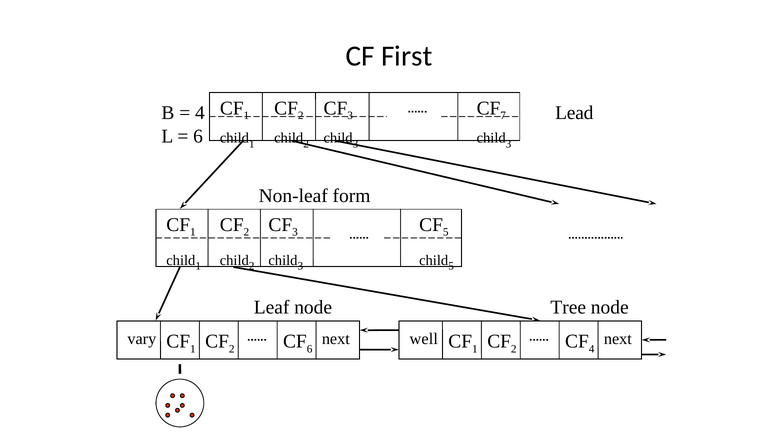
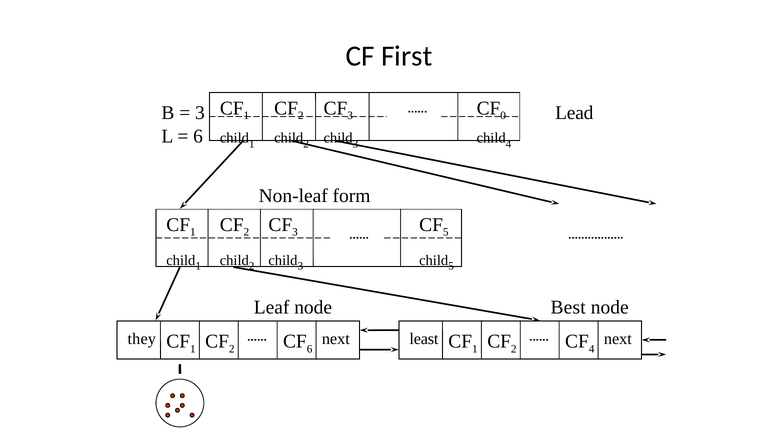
7: 7 -> 0 (503, 116)
4: 4 -> 3 (200, 113)
3: 3 -> 4 (509, 144)
Tree: Tree -> Best (568, 308)
vary: vary -> they (142, 340)
well: well -> least (424, 340)
